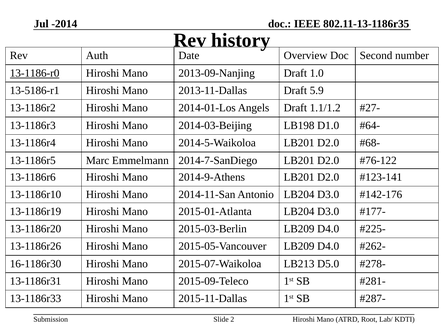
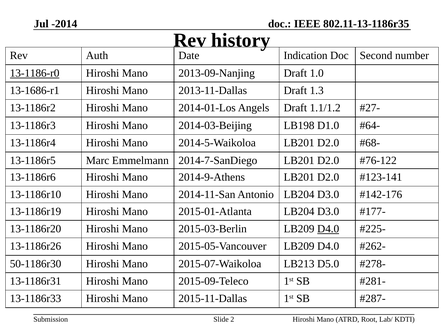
Overview: Overview -> Indication (306, 56)
13-5186-r1: 13-5186-r1 -> 13-1686-r1 (35, 91)
5.9: 5.9 -> 1.3 (317, 91)
D4.0 underline: none -> present (328, 229)
16-1186r30: 16-1186r30 -> 50-1186r30 (36, 264)
